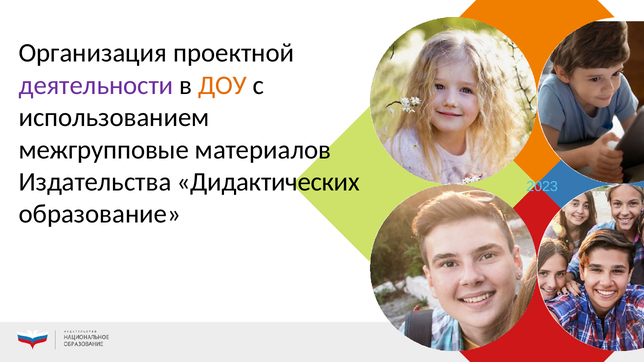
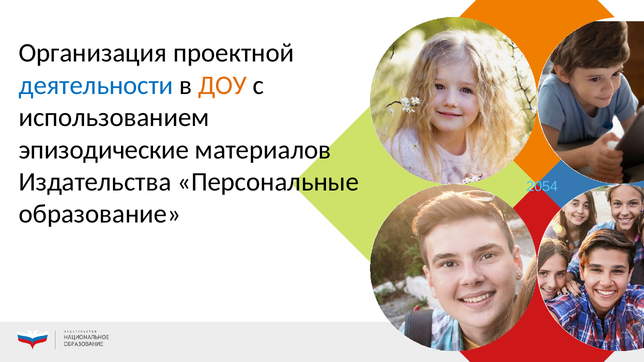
деятельности colour: purple -> blue (96, 85)
межгрупповые: межгрупповые -> эпизодические (104, 150)
Дидактических: Дидактических -> Персональные (268, 182)
2023: 2023 -> 2054 (542, 187)
